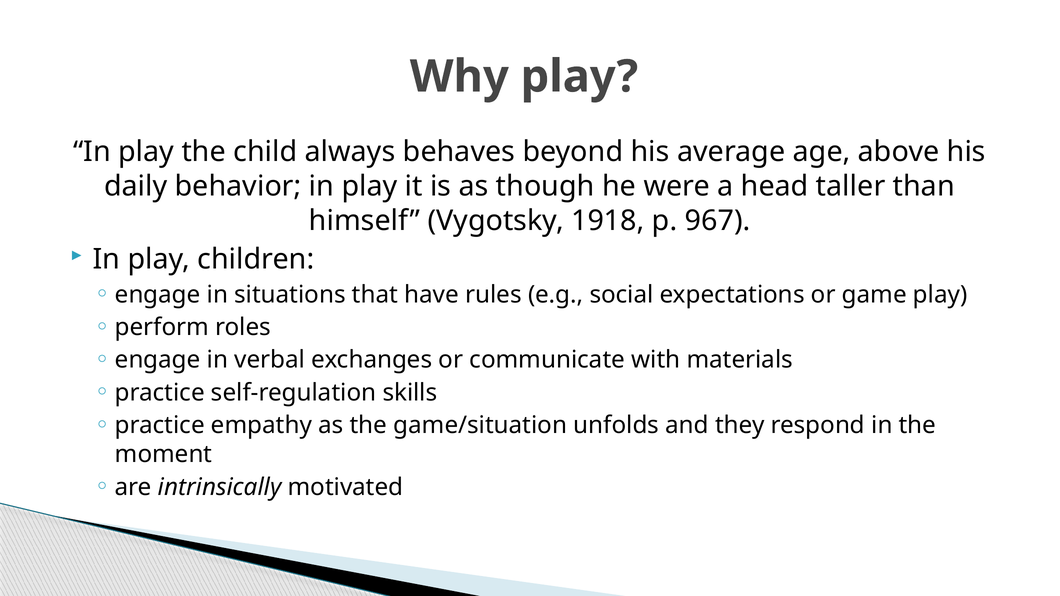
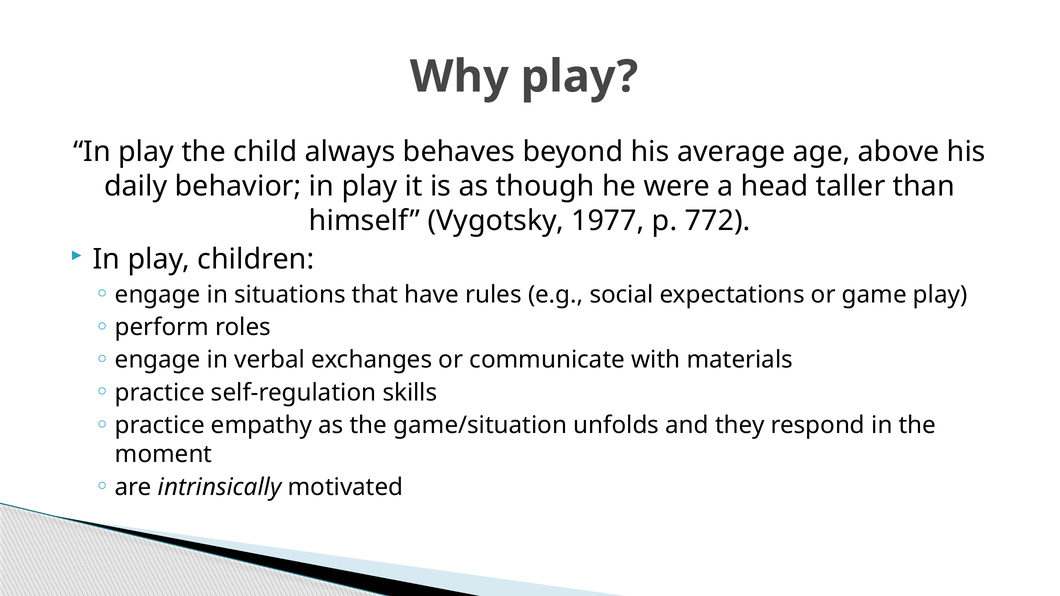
1918: 1918 -> 1977 (608, 221)
967: 967 -> 772 (718, 221)
